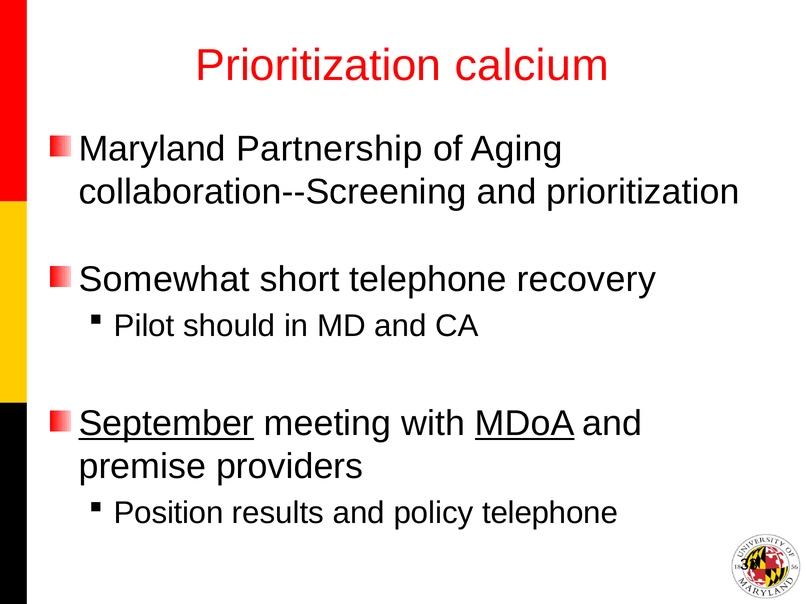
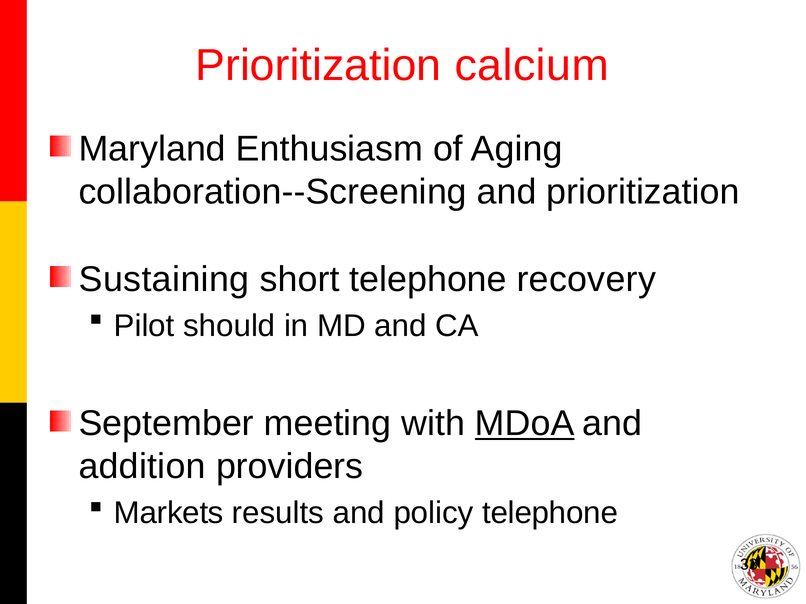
Partnership: Partnership -> Enthusiasm (330, 149)
Somewhat: Somewhat -> Sustaining (164, 280)
September underline: present -> none (166, 424)
premise: premise -> addition (142, 467)
Position: Position -> Markets (169, 513)
